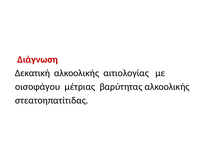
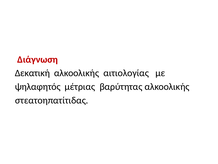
οισοφάγου: οισοφάγου -> ψηλαφητός (38, 86)
